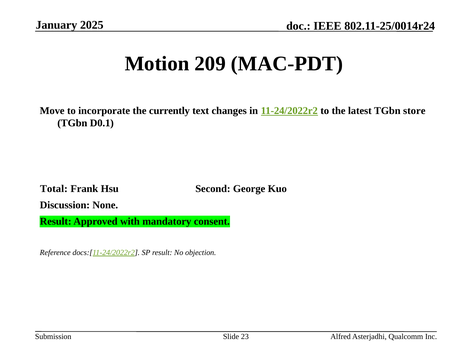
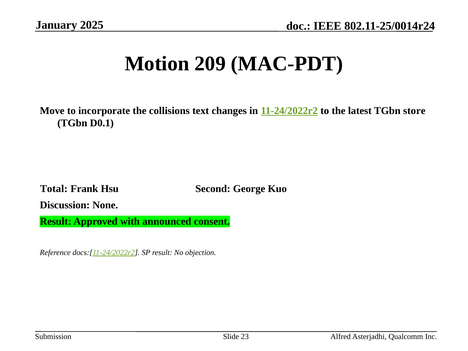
currently: currently -> collisions (169, 111)
mandatory: mandatory -> announced (167, 221)
